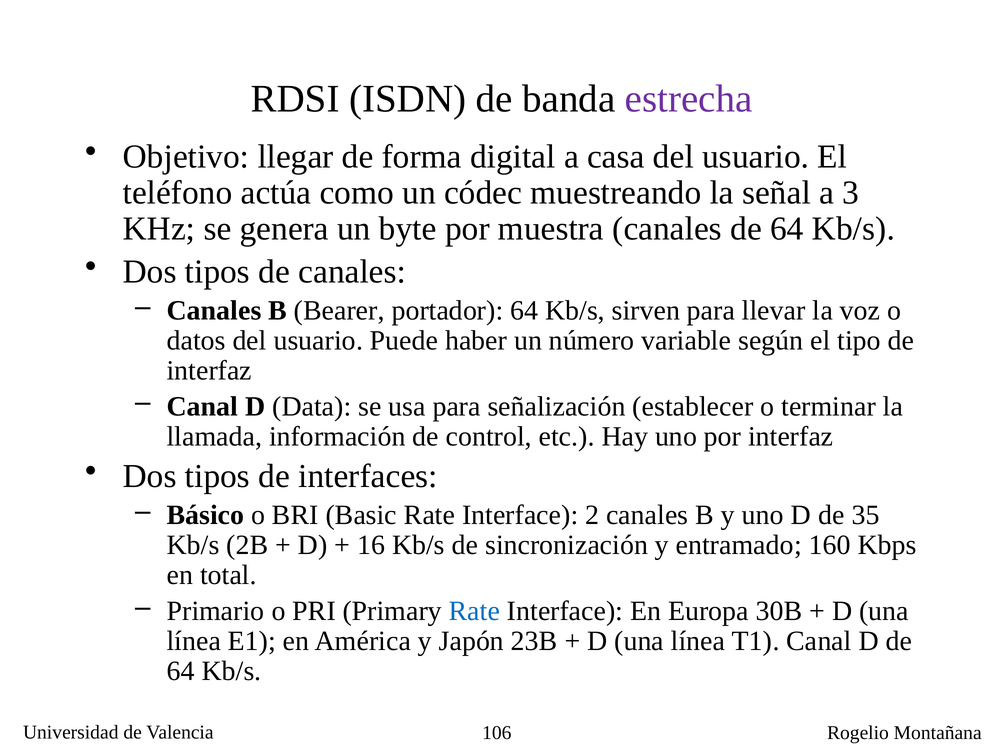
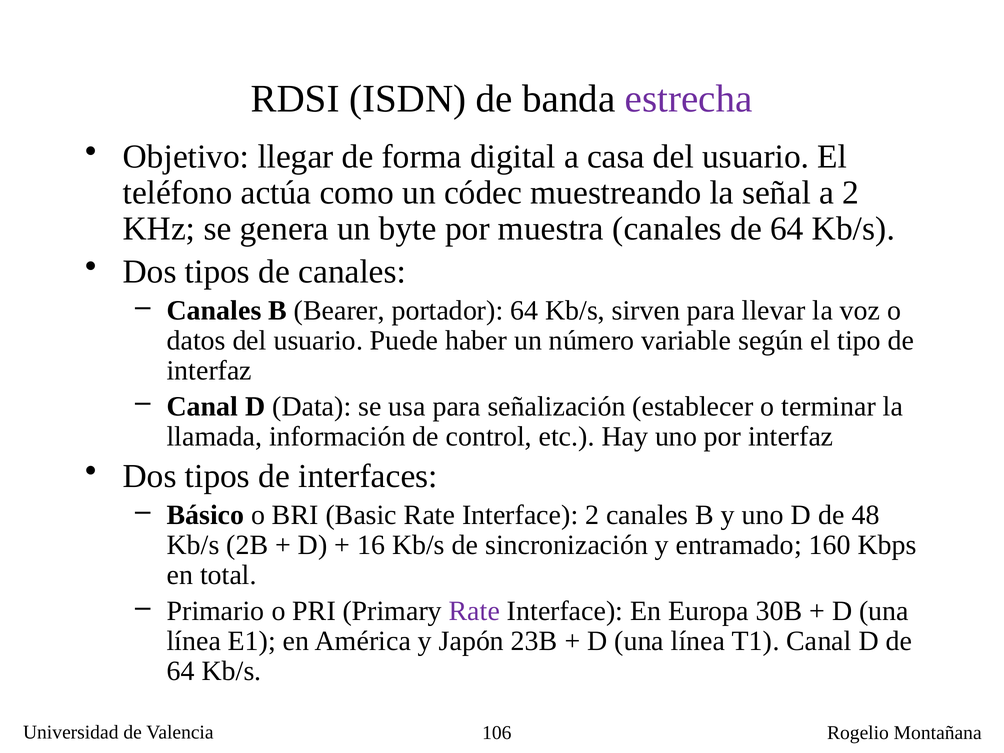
a 3: 3 -> 2 (851, 193)
35: 35 -> 48 (866, 515)
Rate colour: blue -> purple (474, 611)
